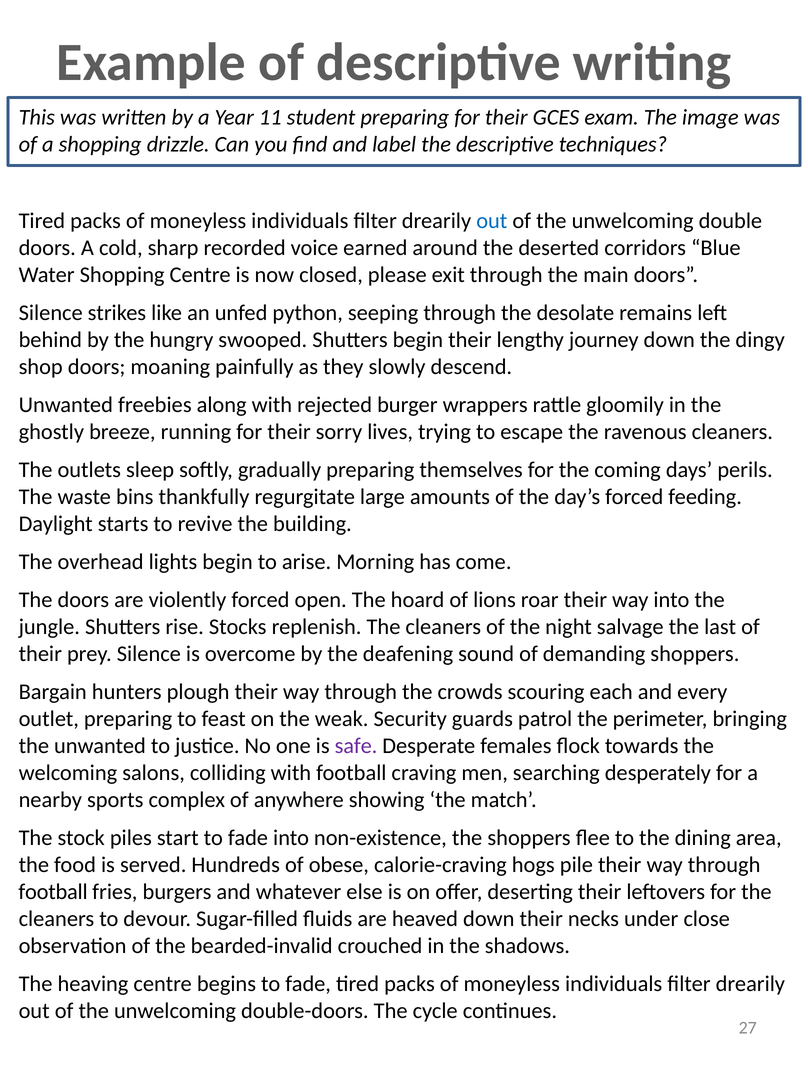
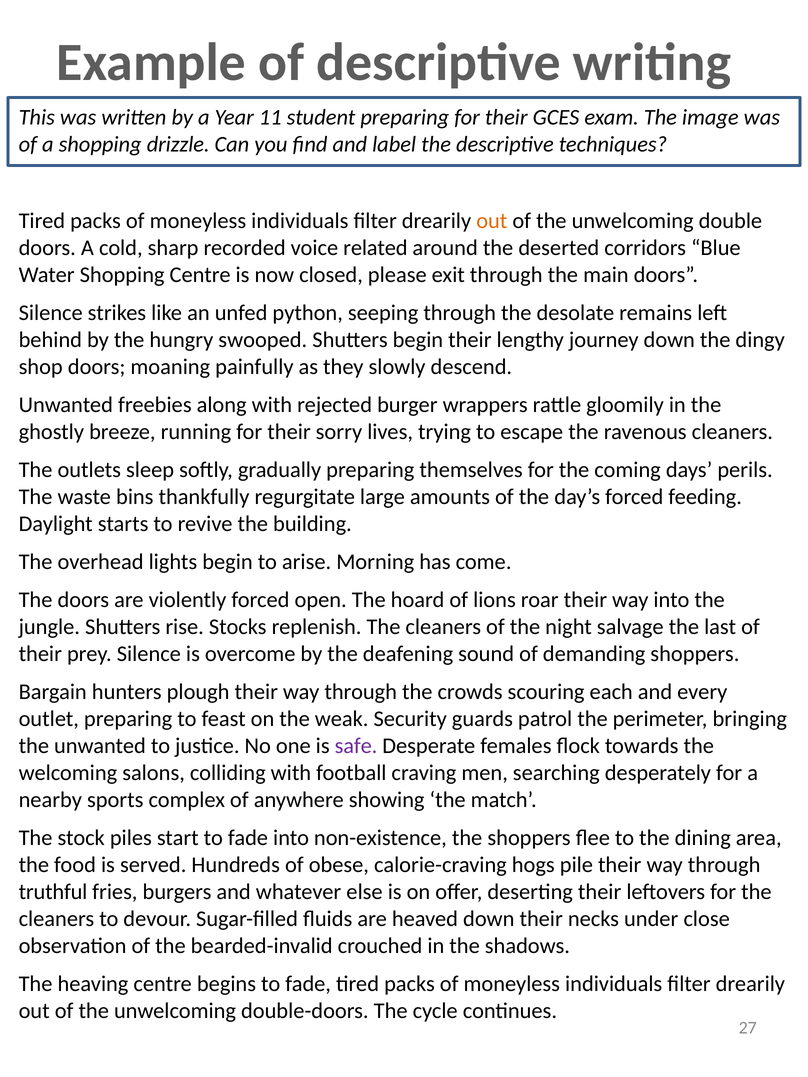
out colour: blue -> orange (492, 221)
earned: earned -> related (375, 248)
football: football -> truthful (53, 892)
